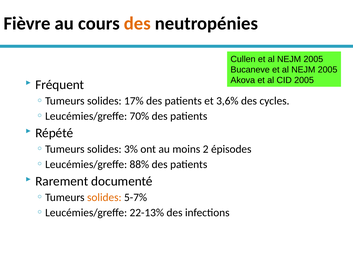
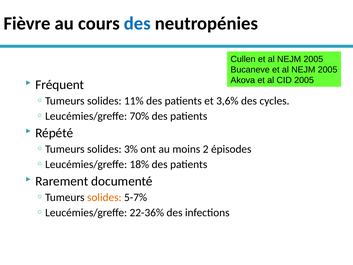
des colour: orange -> blue (137, 24)
17%: 17% -> 11% (134, 101)
88%: 88% -> 18% (139, 164)
22-13%: 22-13% -> 22-36% (147, 212)
